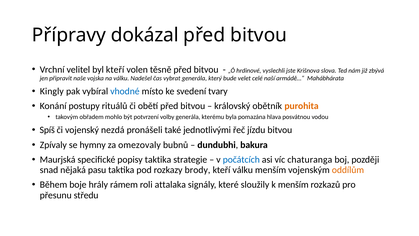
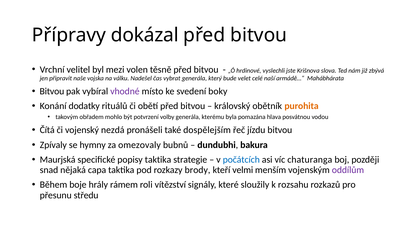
byl kteří: kteří -> mezi (115, 69)
Kingly: Kingly -> Bitvou (52, 91)
vhodné colour: blue -> purple (125, 91)
tvary: tvary -> boky (218, 91)
postupy: postupy -> dodatky (84, 106)
Spíš: Spíš -> Čítá (47, 130)
jednotlivými: jednotlivými -> dospělejším (207, 130)
pasu: pasu -> capa (97, 170)
kteří válku: válku -> velmi (243, 170)
oddílům colour: orange -> purple (348, 170)
attalaka: attalaka -> vítězství (170, 185)
k menším: menším -> rozsahu (293, 185)
